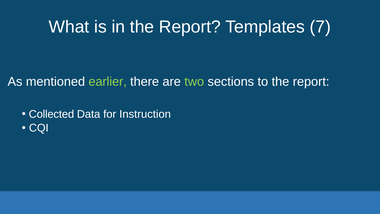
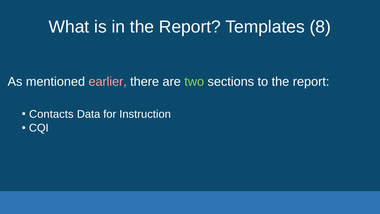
7: 7 -> 8 (320, 27)
earlier colour: light green -> pink (108, 82)
Collected: Collected -> Contacts (51, 114)
